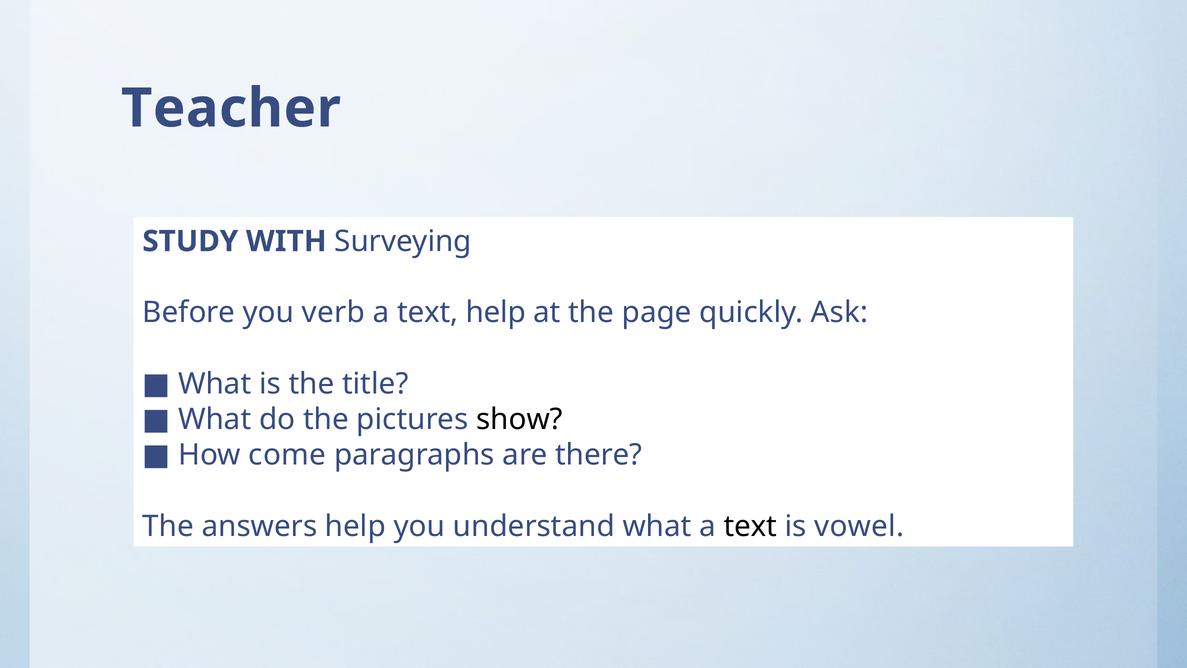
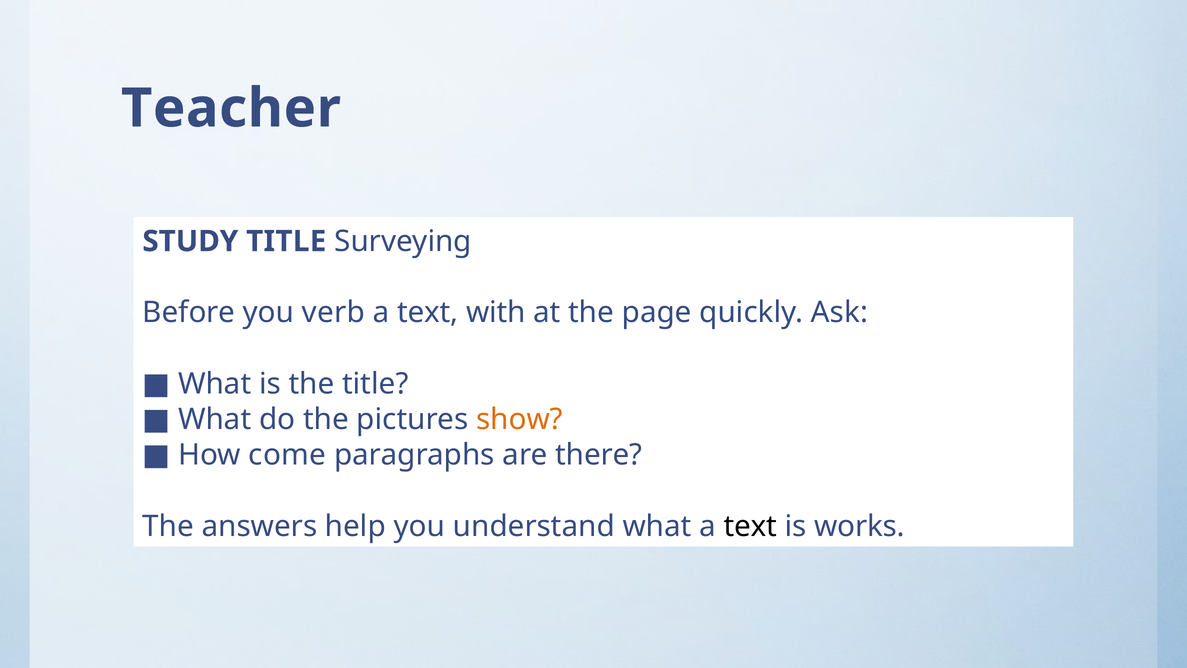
STUDY WITH: WITH -> TITLE (286, 241)
text help: help -> with (496, 313)
show colour: black -> orange (519, 419)
vowel: vowel -> works (859, 526)
